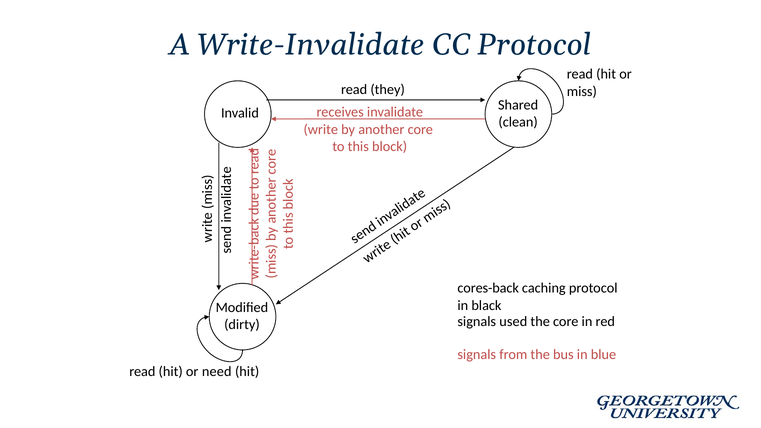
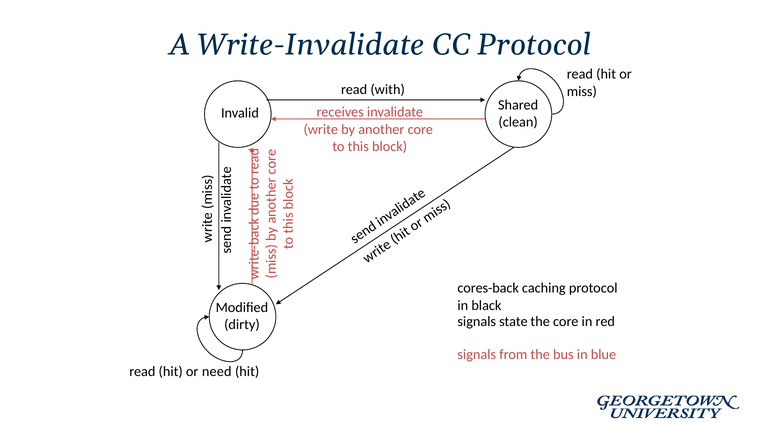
they: they -> with (388, 89)
used: used -> state (513, 321)
